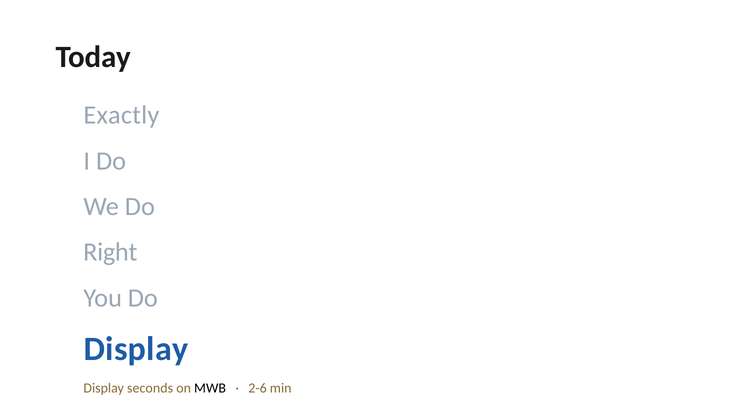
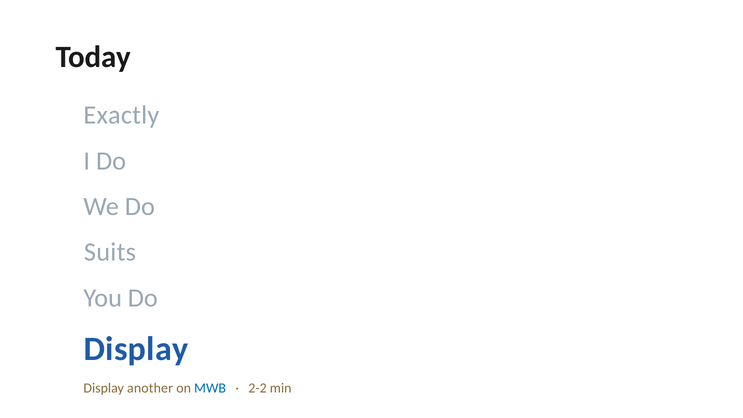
Right: Right -> Suits (110, 252)
seconds: seconds -> another (150, 388)
MWB colour: black -> blue (210, 388)
2-6: 2-6 -> 2-2 (258, 388)
